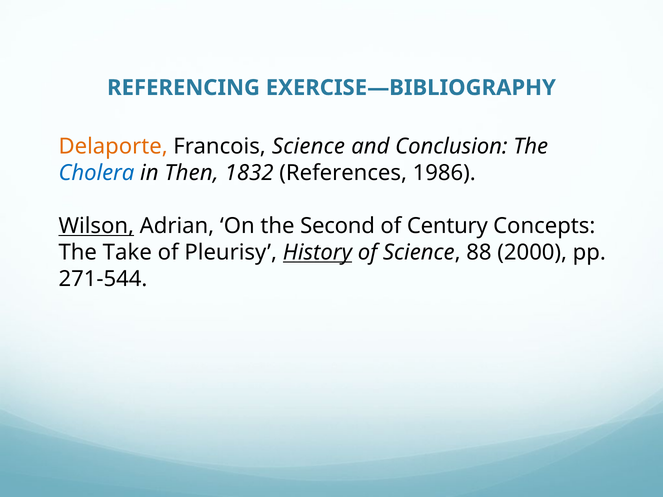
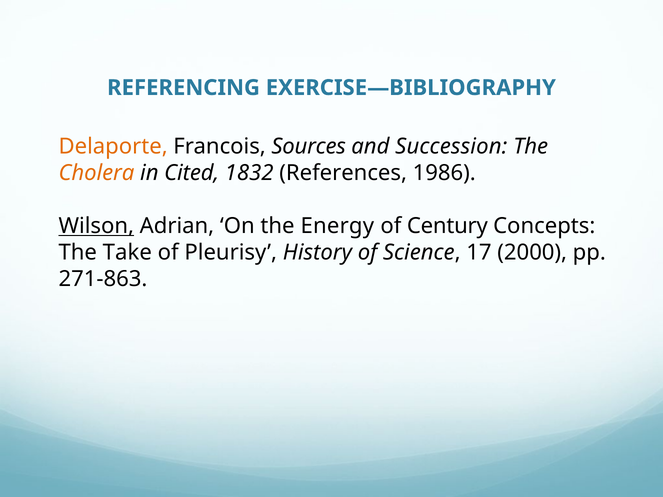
Francois Science: Science -> Sources (309, 147)
Conclusion: Conclusion -> Succession (451, 147)
Cholera colour: blue -> orange (96, 173)
Then: Then -> Cited (192, 173)
Second: Second -> Energy (337, 226)
History underline: present -> none (317, 253)
88: 88 -> 17 (479, 253)
271-544: 271-544 -> 271-863 (103, 279)
